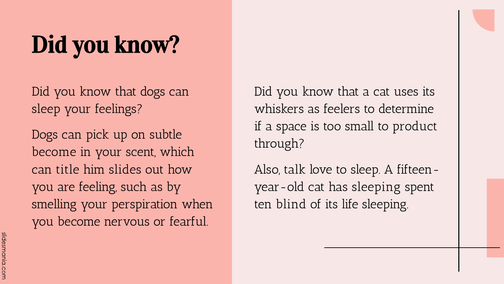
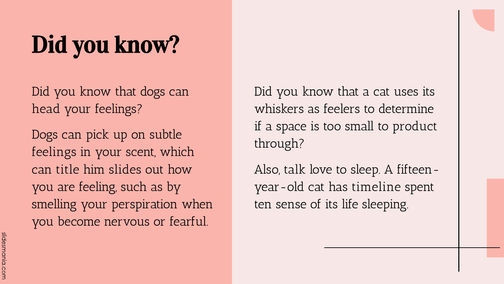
sleep: sleep -> head (46, 109)
become: become -> feelings (54, 152)
has sleeping: sleeping -> timeline (376, 187)
blind: blind -> sense (291, 204)
